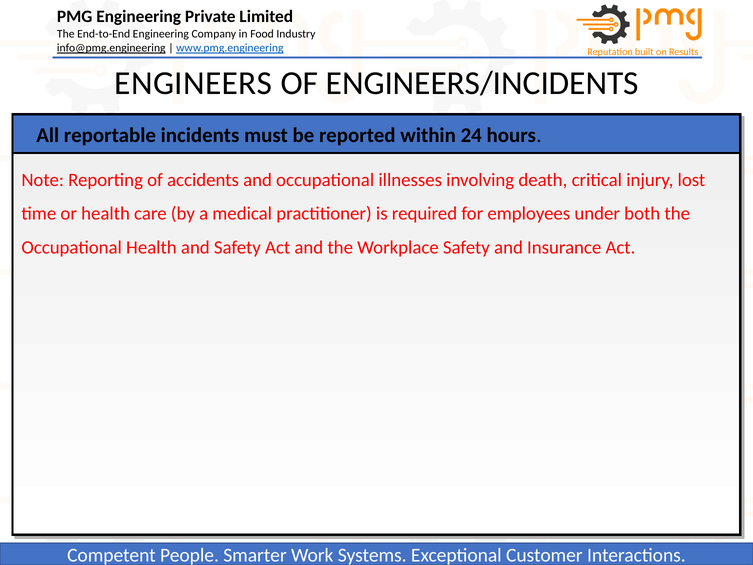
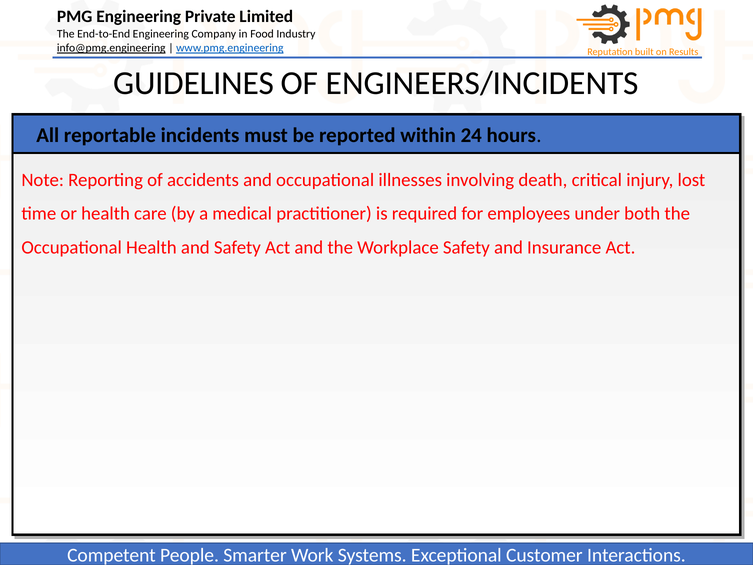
ENGINEERS: ENGINEERS -> GUIDELINES (194, 83)
